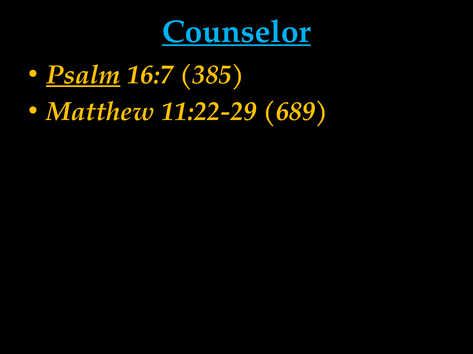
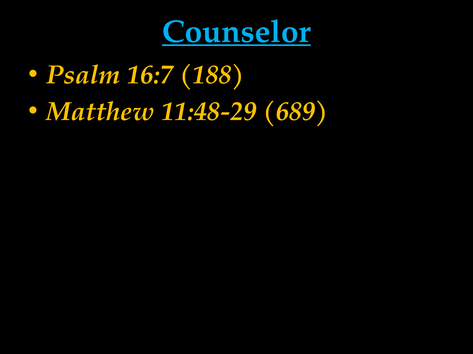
Psalm underline: present -> none (83, 75)
385: 385 -> 188 (212, 75)
11:22-29: 11:22-29 -> 11:48-29 (209, 112)
